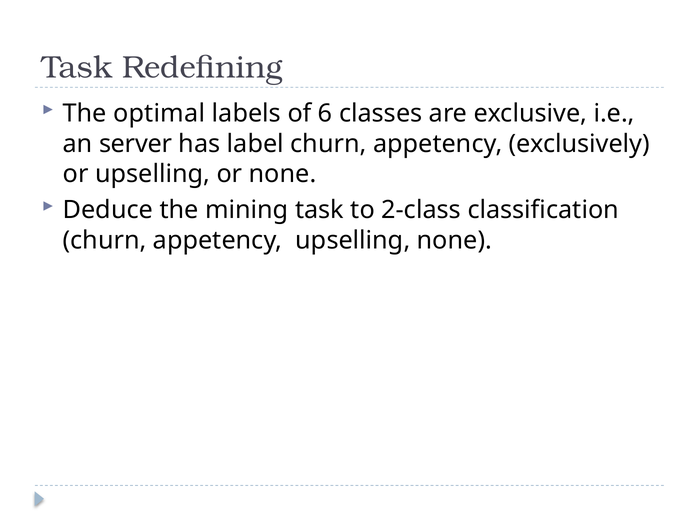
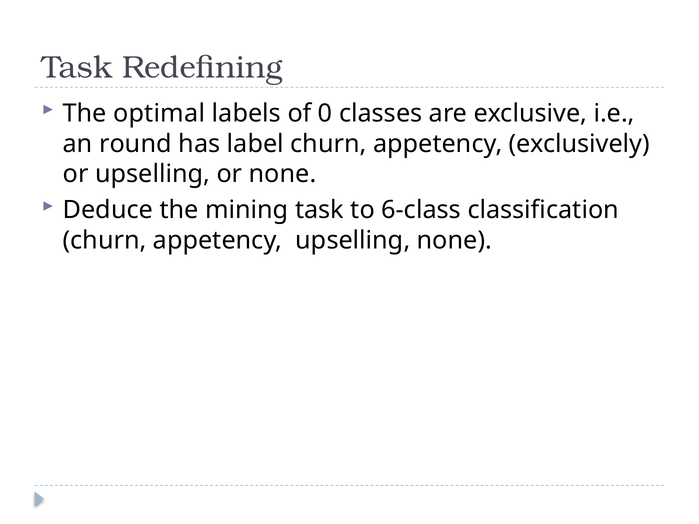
6: 6 -> 0 (325, 114)
server: server -> round (135, 144)
2-class: 2-class -> 6-class (421, 210)
